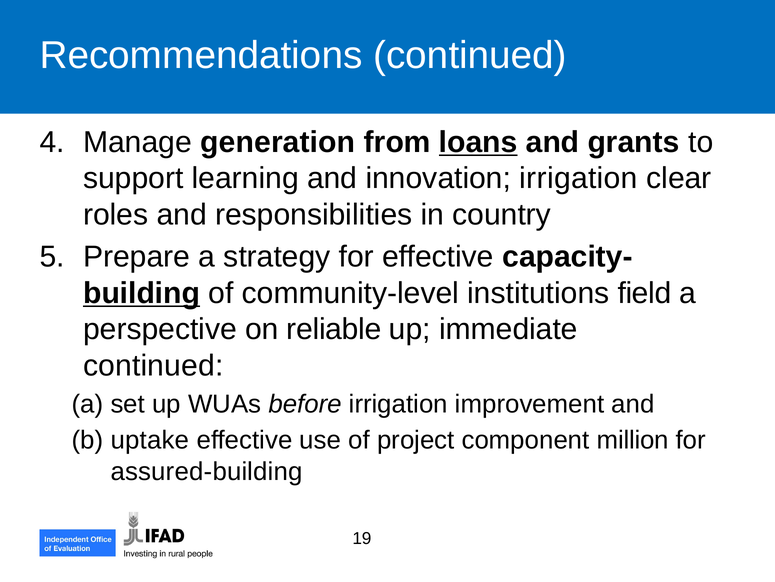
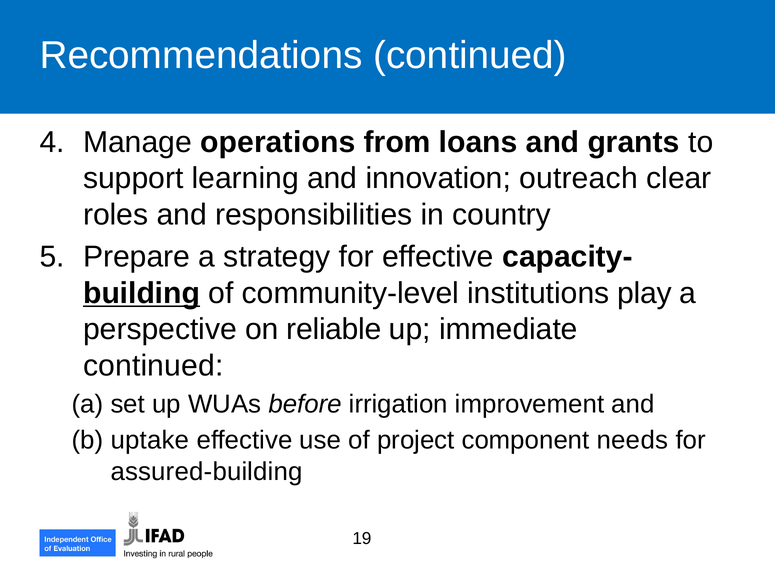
generation: generation -> operations (278, 142)
loans underline: present -> none (478, 142)
innovation irrigation: irrigation -> outreach (579, 178)
field: field -> play (645, 293)
million: million -> needs (632, 440)
